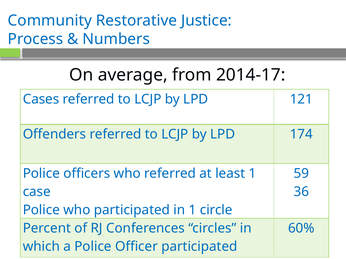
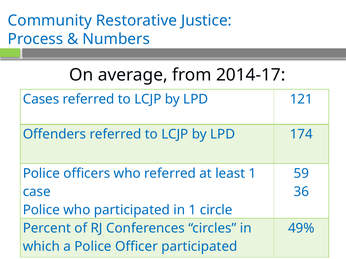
60%: 60% -> 49% (301, 229)
